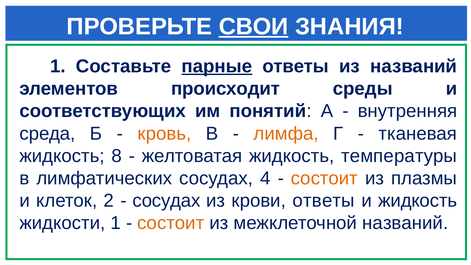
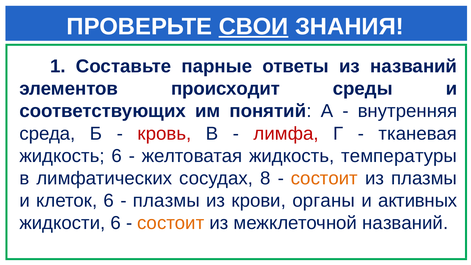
парные underline: present -> none (217, 66)
кровь colour: orange -> red (164, 133)
лимфа colour: orange -> red (286, 133)
жидкость 8: 8 -> 6 (117, 156)
4: 4 -> 8 (265, 178)
клеток 2: 2 -> 6 (109, 201)
сосудах: сосудах -> плазмы (166, 201)
крови ответы: ответы -> органы (324, 201)
и жидкость: жидкость -> активных (418, 201)
жидкости 1: 1 -> 6 (116, 223)
